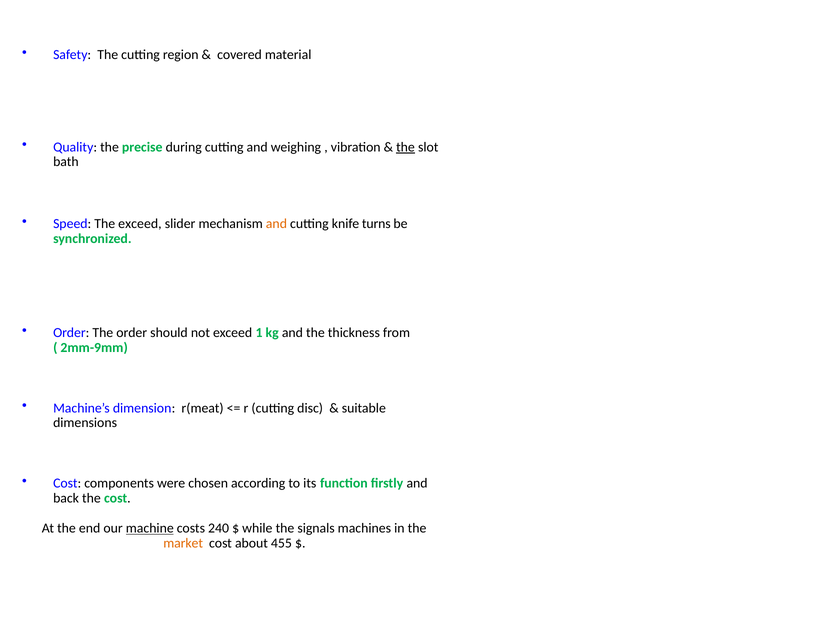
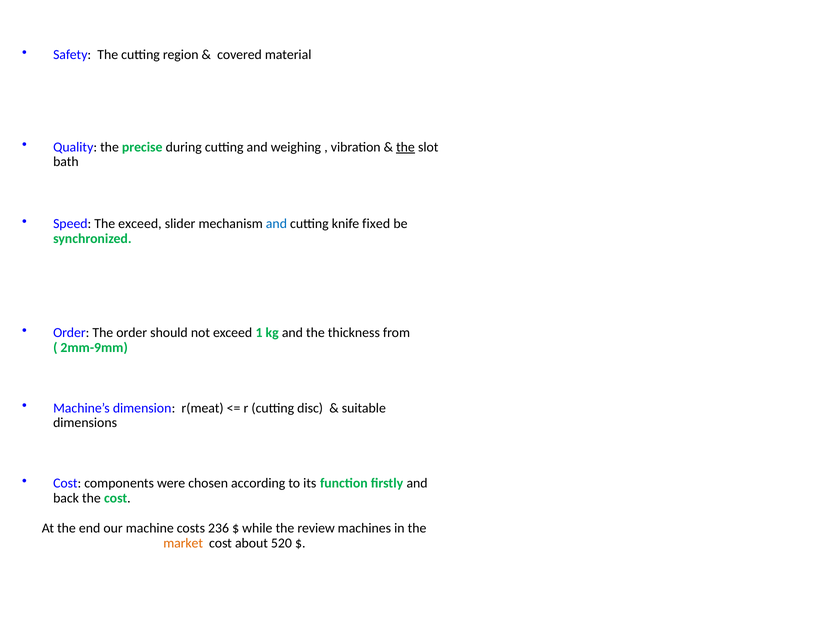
and colour: orange -> blue (276, 224)
turns: turns -> fixed (376, 224)
machine underline: present -> none (150, 528)
240: 240 -> 236 (219, 528)
signals: signals -> review (316, 528)
455: 455 -> 520 (281, 543)
